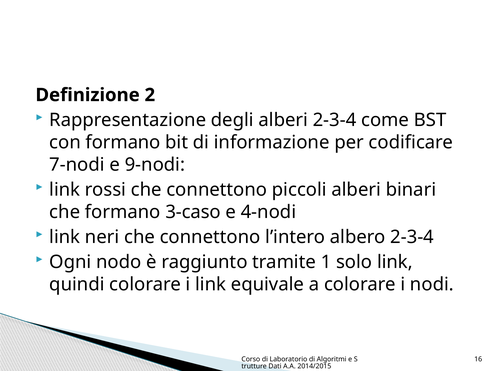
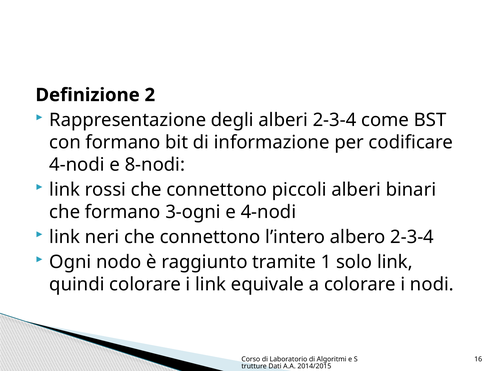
7-nodi: 7-nodi -> 4-nodi (77, 164)
9-nodi: 9-nodi -> 8-nodi (155, 164)
3-caso: 3-caso -> 3-ogni (193, 212)
